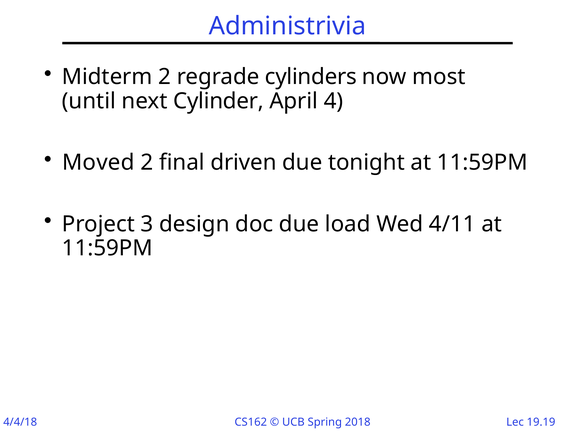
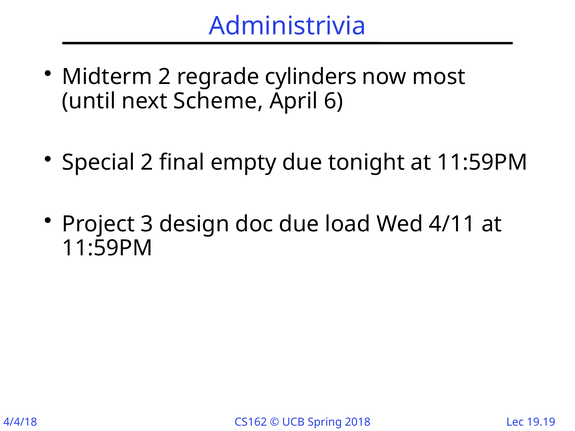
Cylinder: Cylinder -> Scheme (218, 101)
4: 4 -> 6 (334, 101)
Moved: Moved -> Special (98, 163)
driven: driven -> empty (244, 163)
